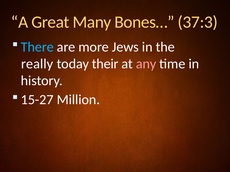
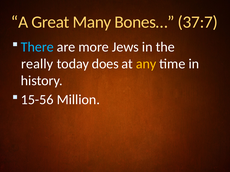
37:3: 37:3 -> 37:7 (198, 22)
their: their -> does (105, 64)
any colour: pink -> yellow (146, 64)
15-27: 15-27 -> 15-56 (37, 100)
